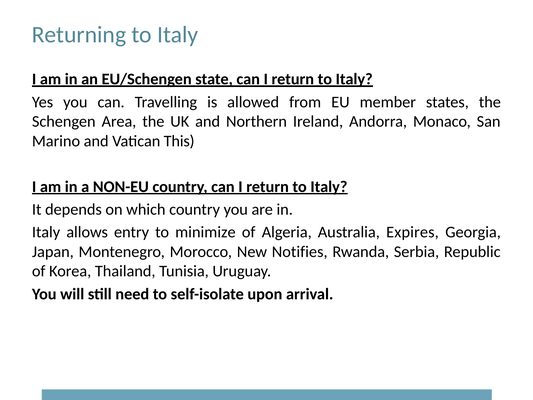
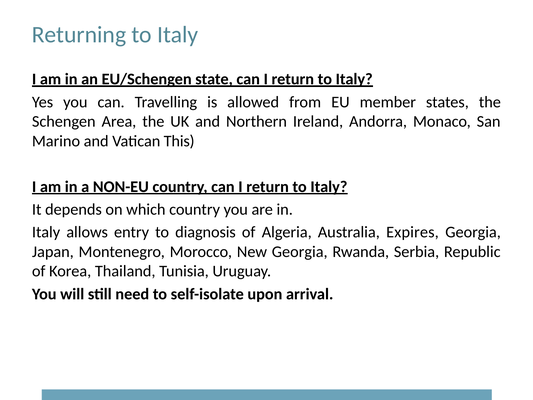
minimize: minimize -> diagnosis (206, 232)
New Notifies: Notifies -> Georgia (300, 252)
